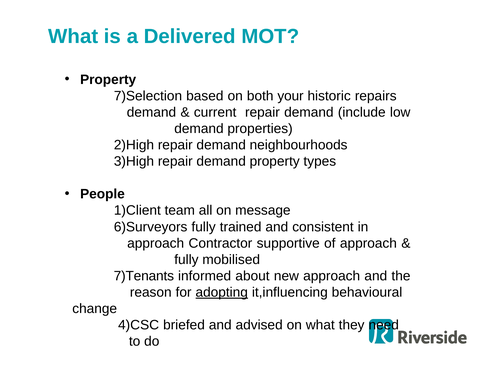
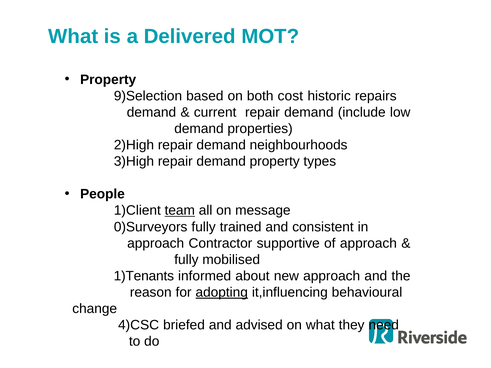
7)Selection: 7)Selection -> 9)Selection (148, 96)
your: your -> cost (290, 96)
team underline: none -> present (180, 211)
6)Surveyors: 6)Surveyors -> 0)Surveyors (151, 227)
7)Tenants: 7)Tenants -> 1)Tenants (144, 276)
